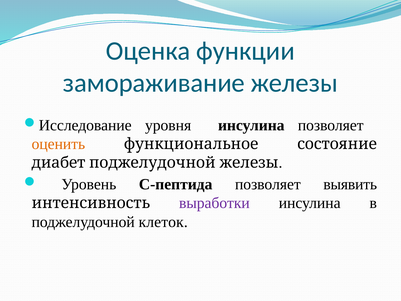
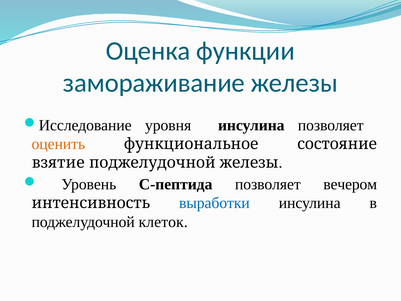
диабет: диабет -> взятие (58, 163)
выявить: выявить -> вечером (350, 184)
выработки colour: purple -> blue (214, 203)
